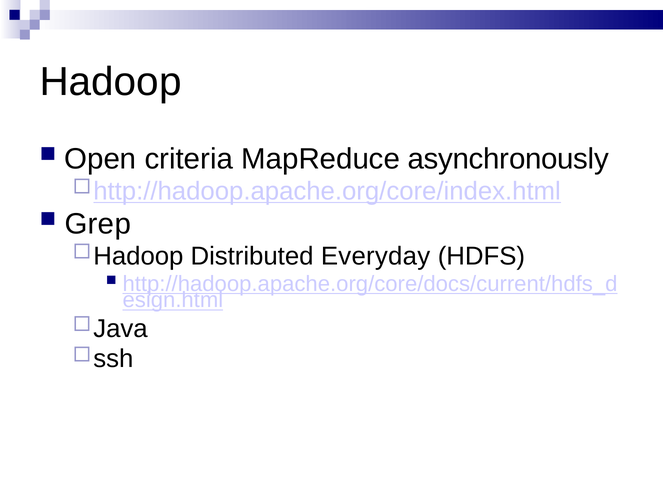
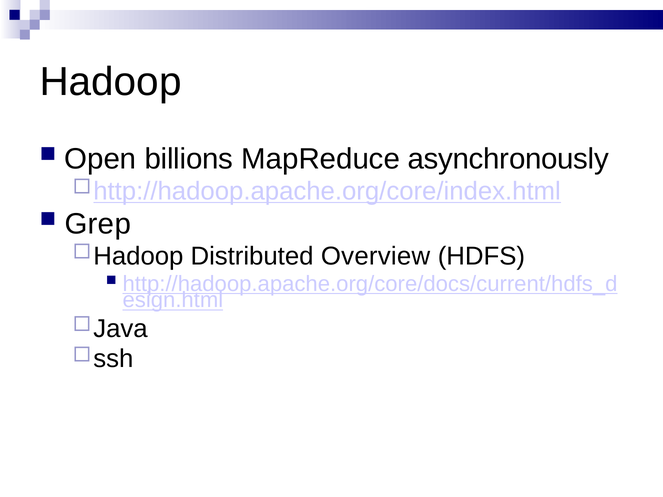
criteria: criteria -> billions (189, 159)
Everyday: Everyday -> Overview (376, 256)
